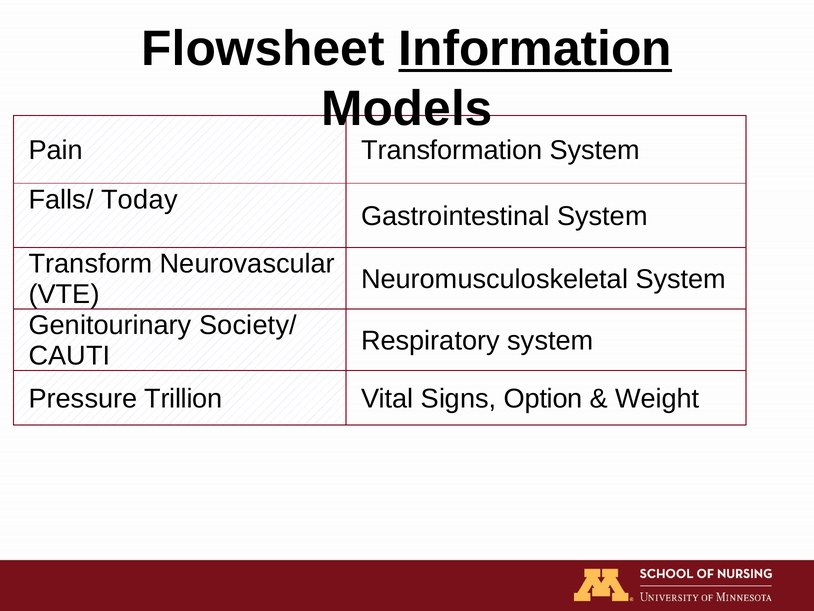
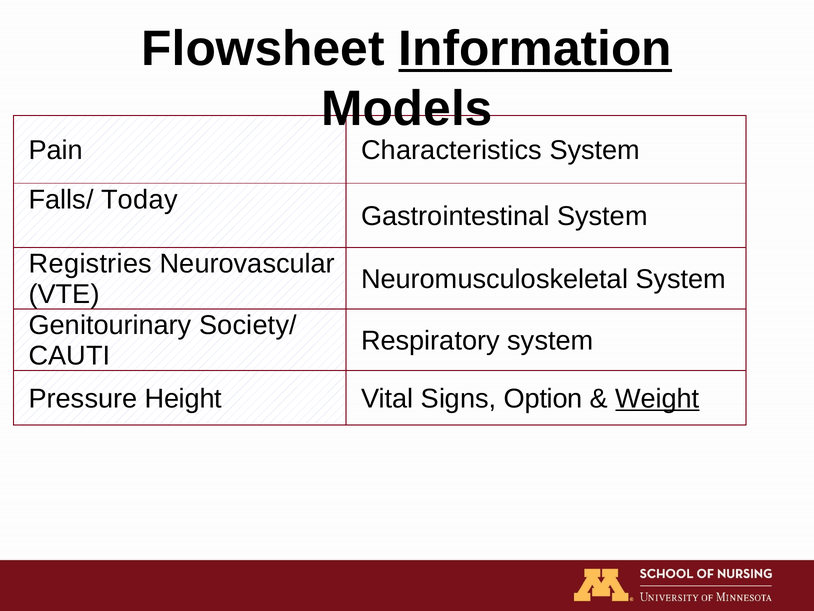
Transformation: Transformation -> Characteristics (452, 150)
Transform: Transform -> Registries (90, 264)
Trillion: Trillion -> Height (183, 398)
Weight underline: none -> present (657, 398)
